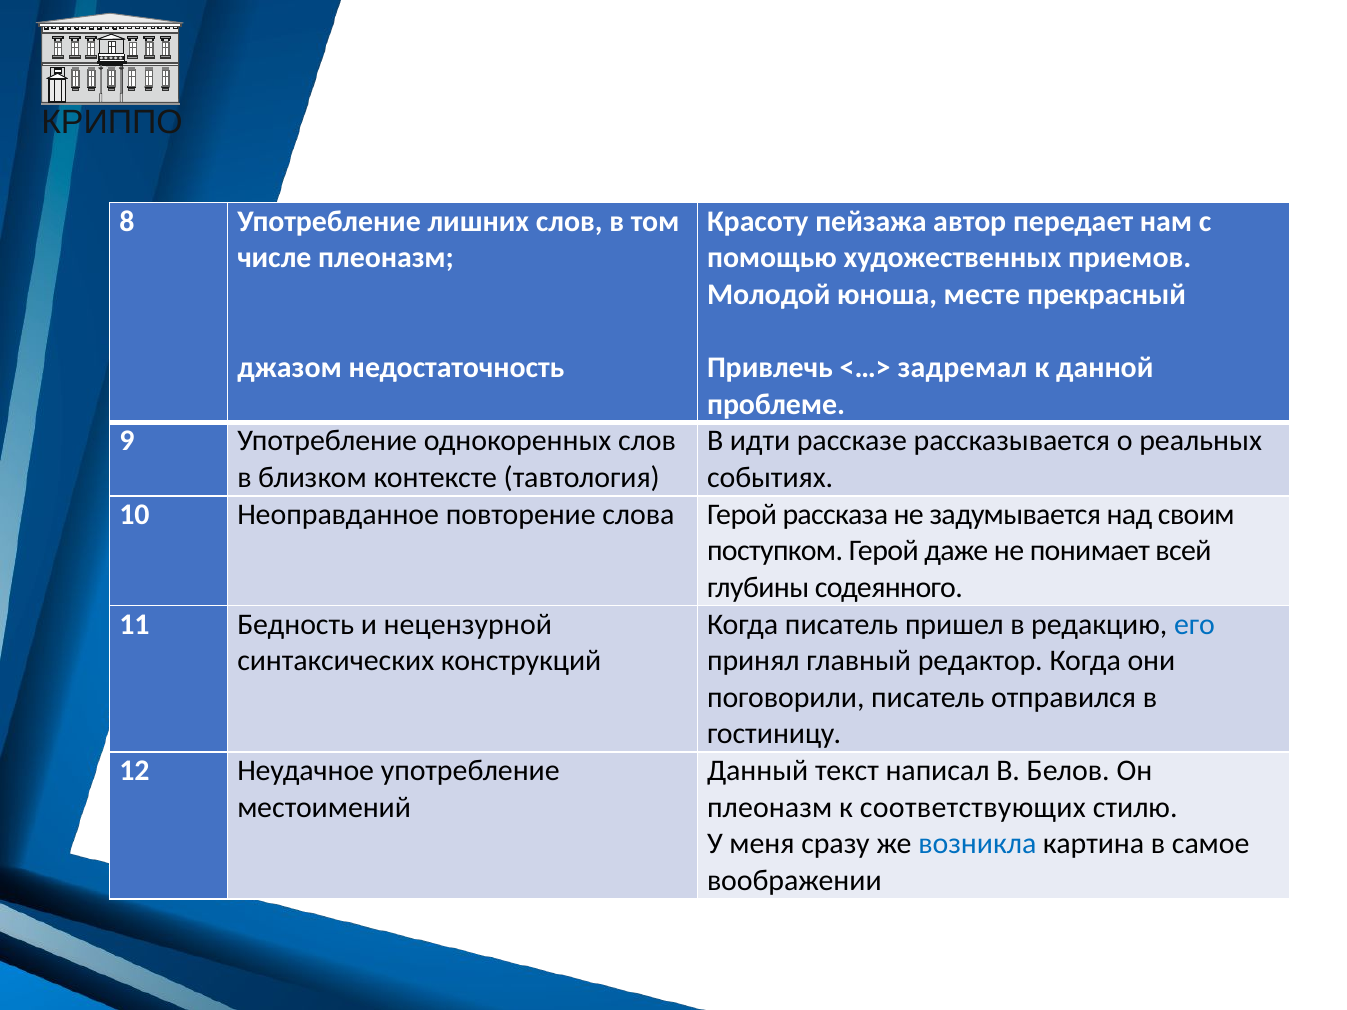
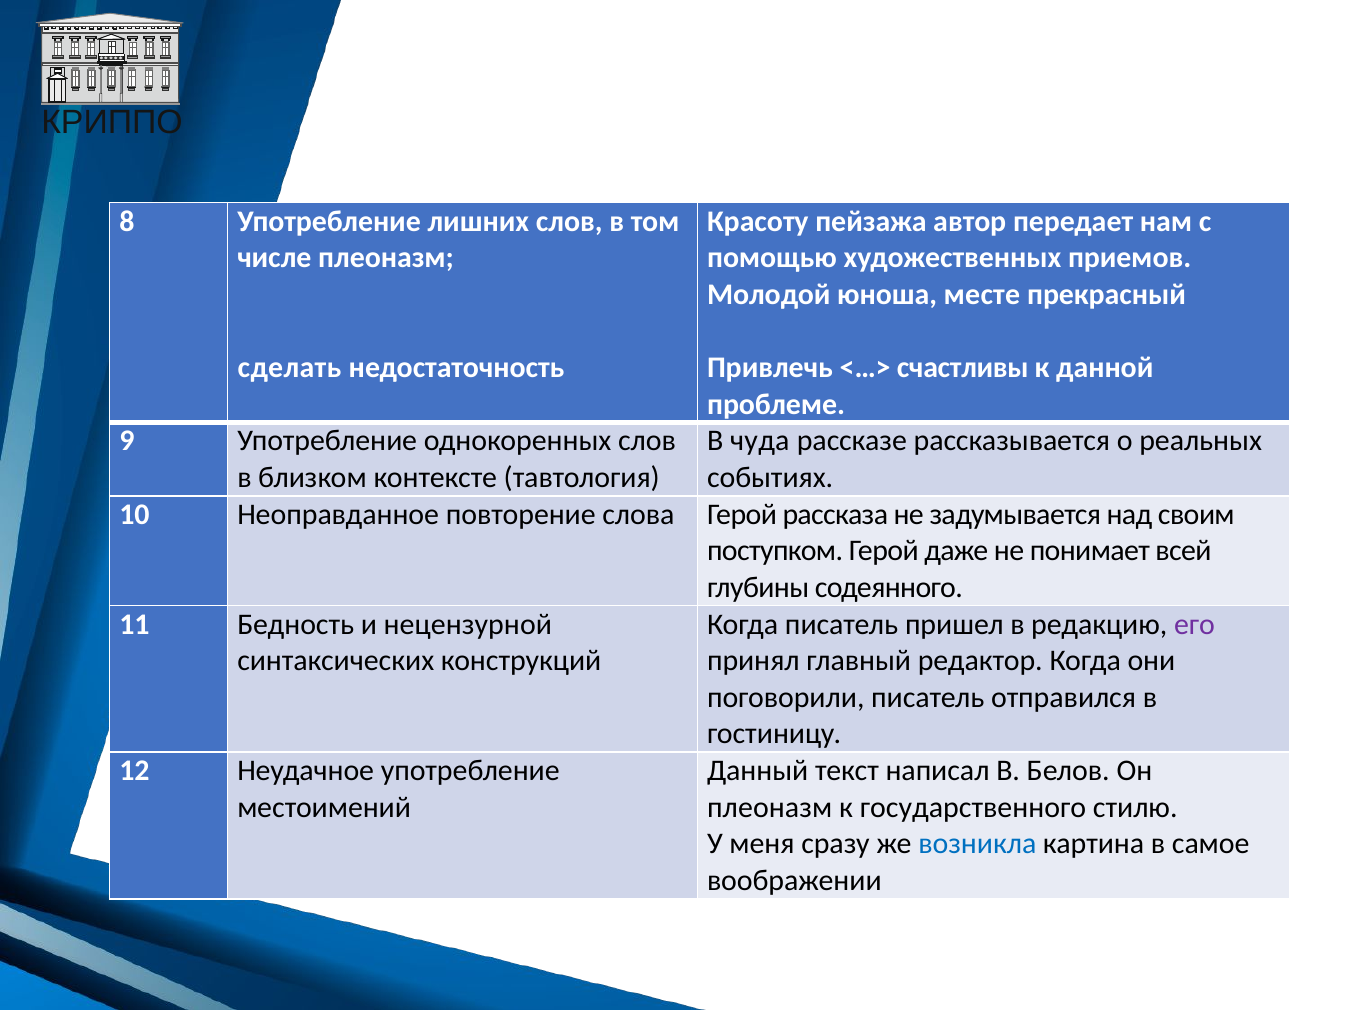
джазом: джазом -> сделать (290, 368)
задремал: задремал -> счастливы (963, 368)
идти: идти -> чуда (760, 441)
его colour: blue -> purple (1194, 624)
соответствующих: соответствующих -> государственного (973, 808)
